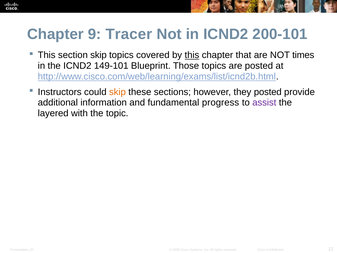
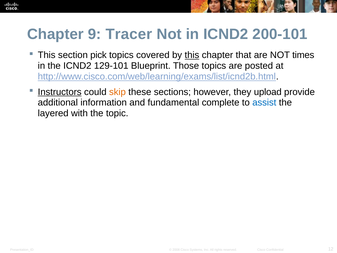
section skip: skip -> pick (98, 55)
149-101: 149-101 -> 129-101 (111, 66)
Instructors underline: none -> present (60, 92)
they posted: posted -> upload (268, 92)
progress: progress -> complete (221, 103)
assist colour: purple -> blue (264, 103)
